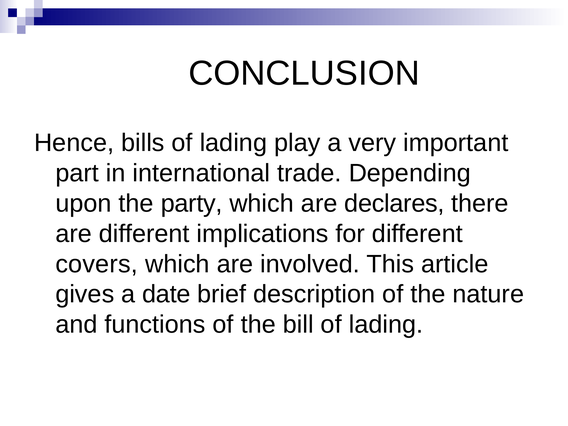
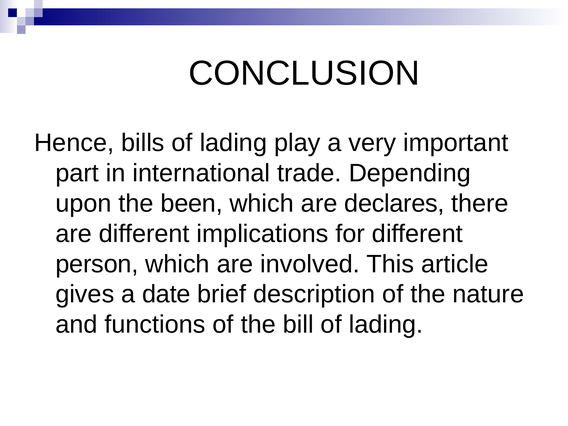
party: party -> been (192, 203)
covers: covers -> person (97, 264)
